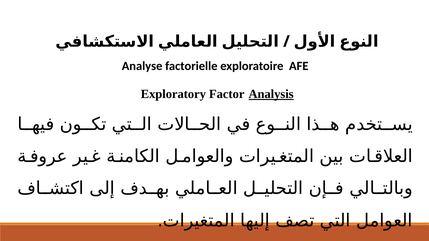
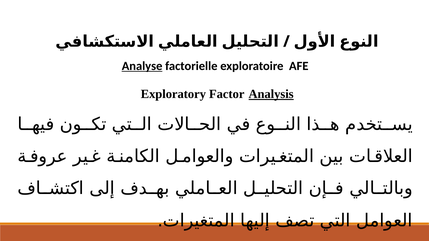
Analyse underline: none -> present (142, 66)
